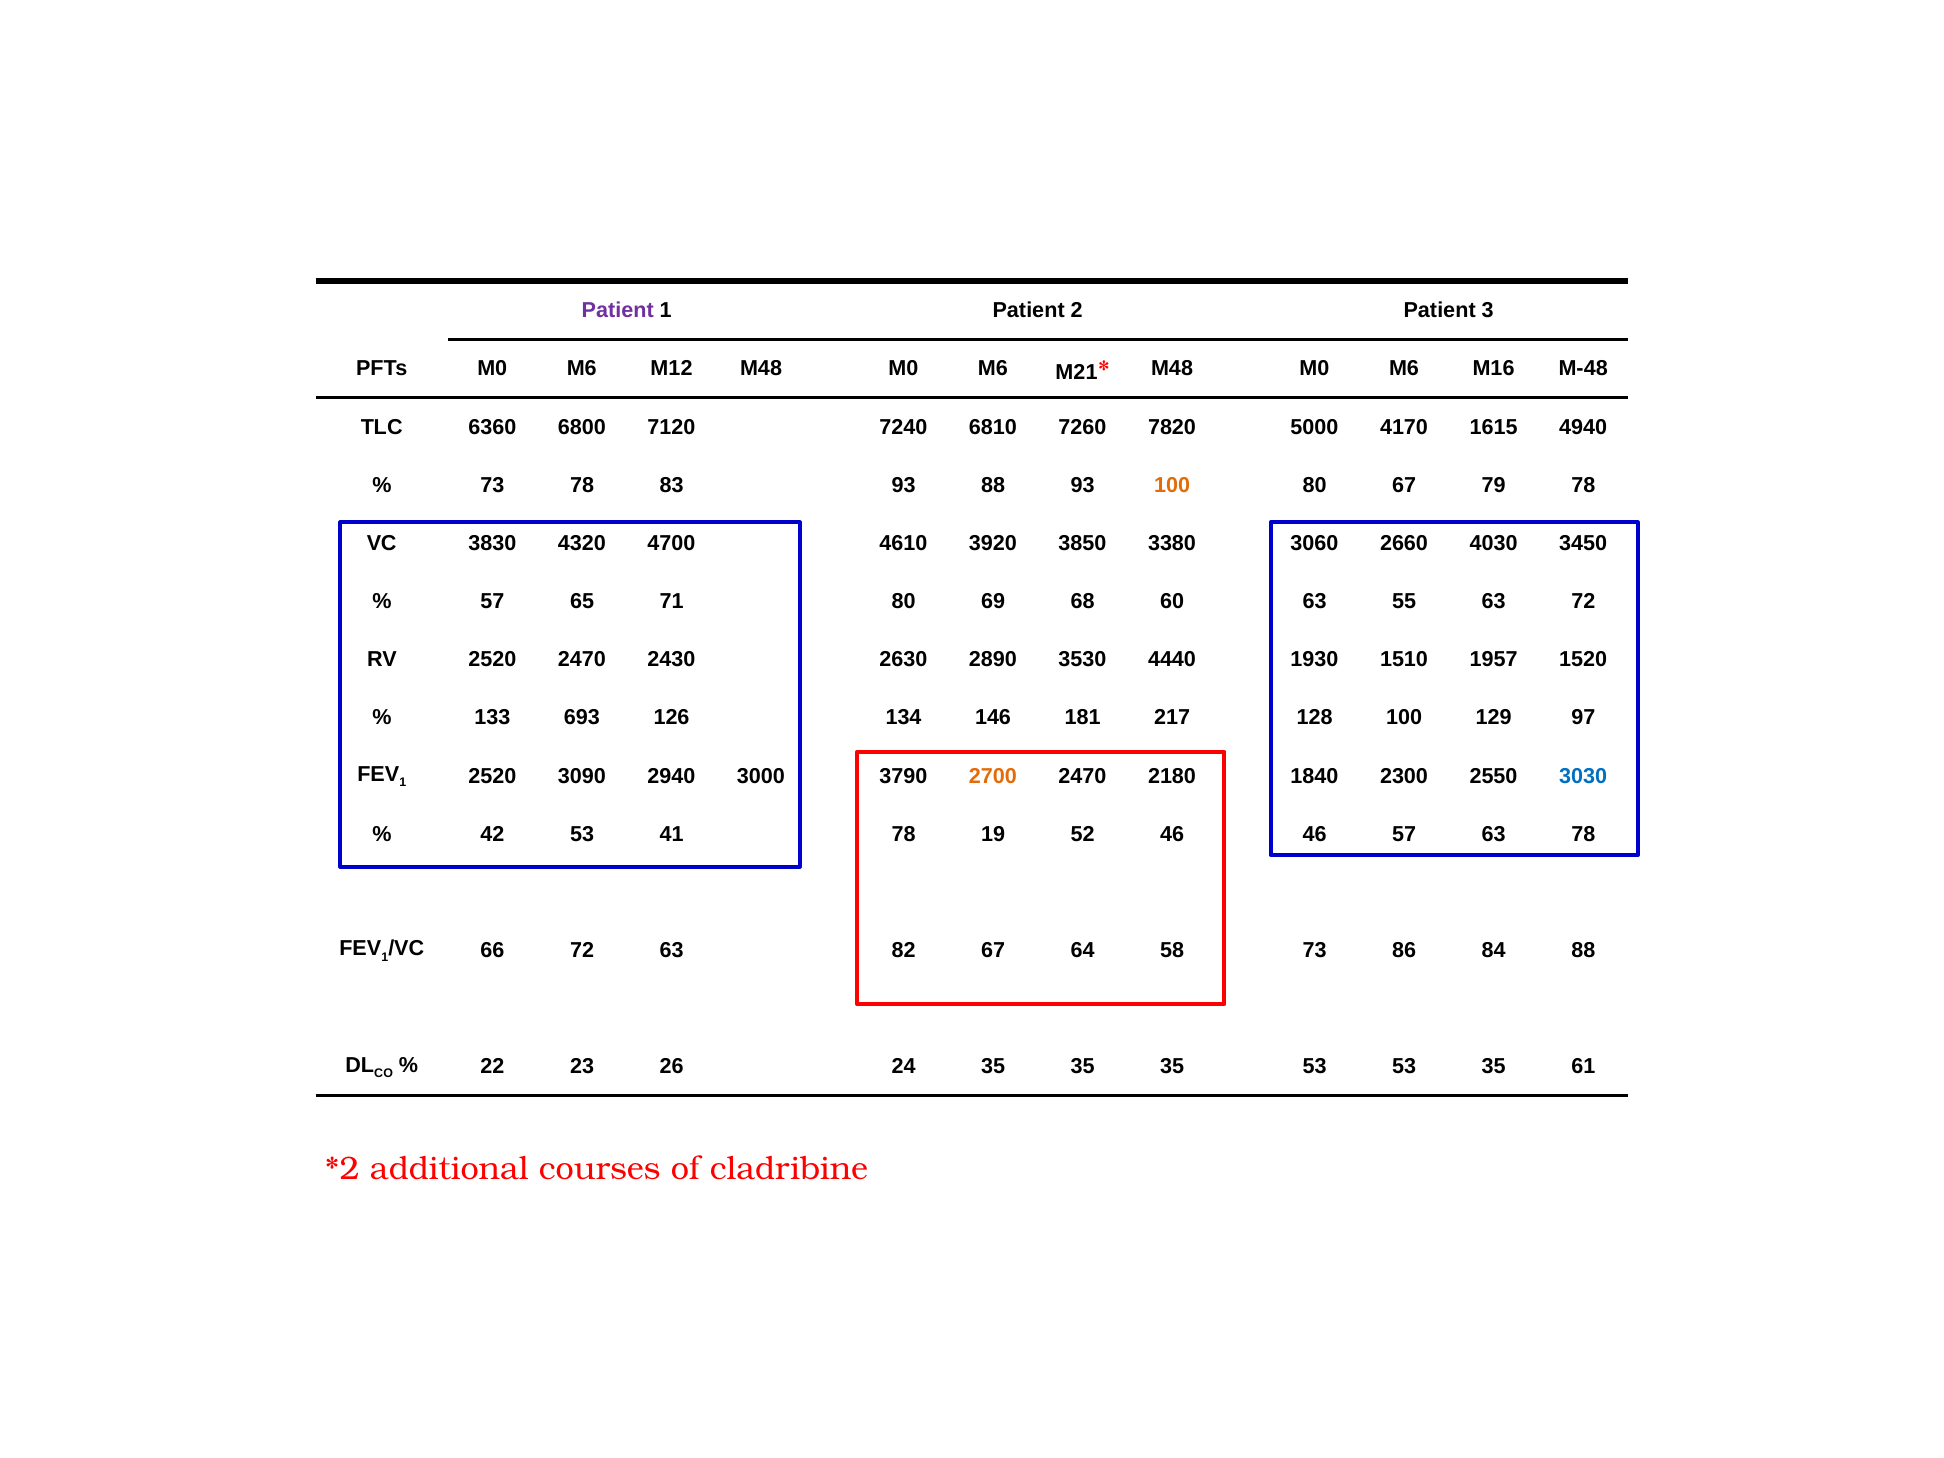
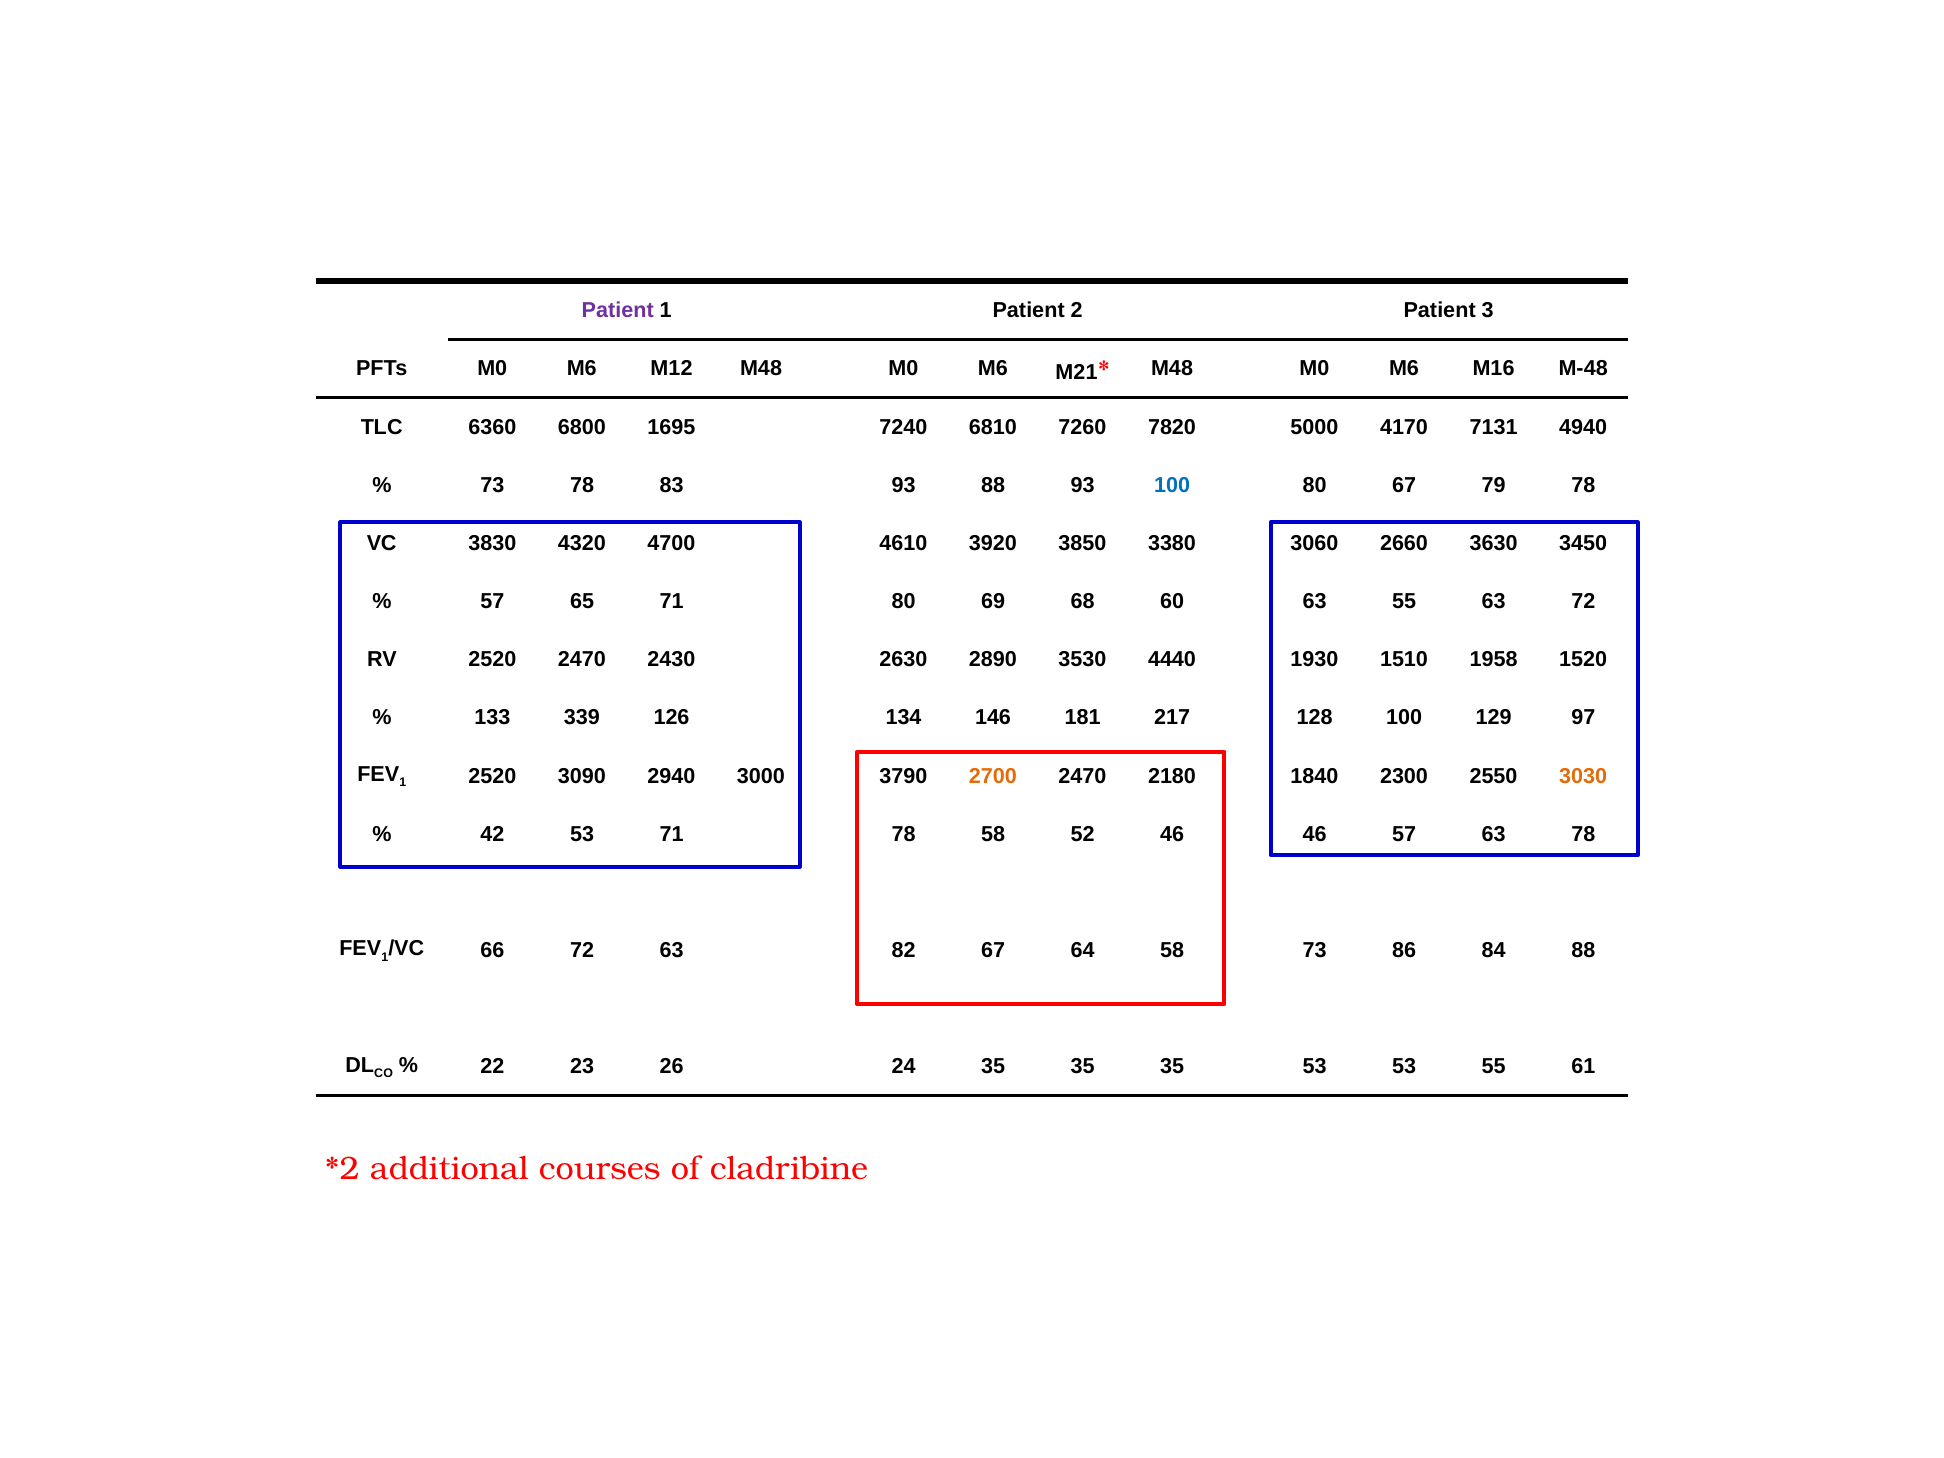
7120: 7120 -> 1695 (671, 427)
1615: 1615 -> 7131 (1494, 427)
100 colour: orange -> blue (1172, 485)
4030: 4030 -> 3630 (1494, 543)
1957: 1957 -> 1958 (1494, 660)
693: 693 -> 339 (582, 718)
3030 colour: blue -> orange (1583, 776)
53 41: 41 -> 71 (672, 834)
78 19: 19 -> 58 (993, 834)
53 35: 35 -> 55 (1494, 1067)
